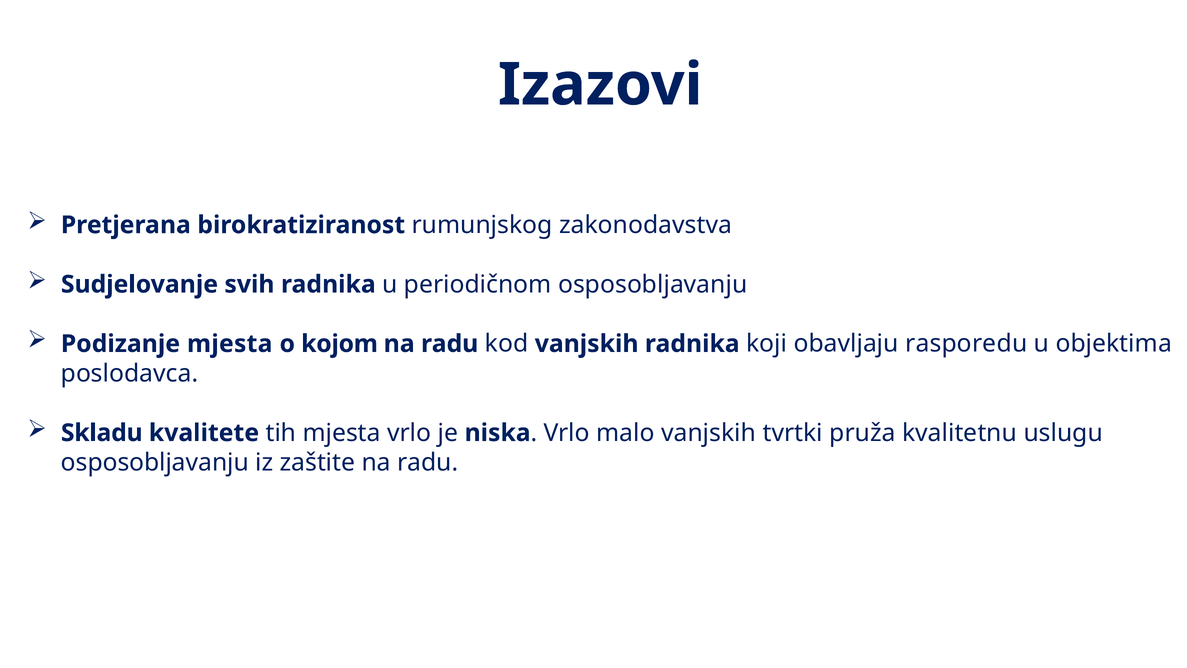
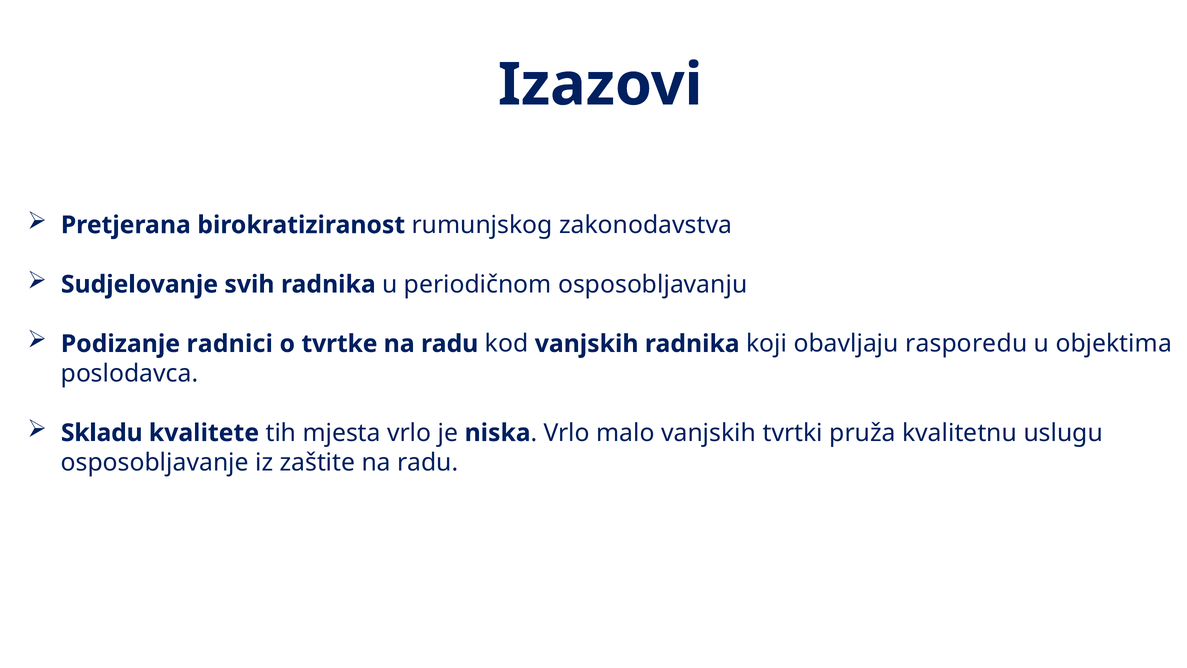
Podizanje mjesta: mjesta -> radnici (230, 344)
kojom: kojom -> tvrtke (339, 344)
osposobljavanju: osposobljavanju -> osposobljavanje (155, 462)
